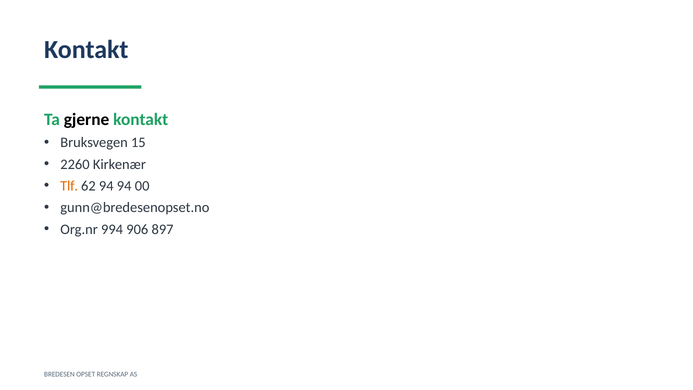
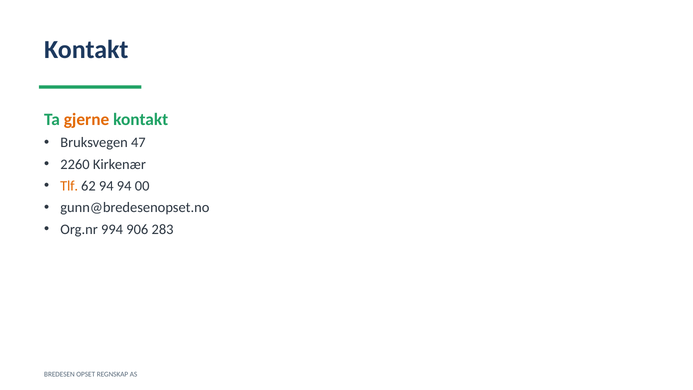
gjerne colour: black -> orange (87, 119)
15: 15 -> 47 (138, 143)
897: 897 -> 283 (163, 229)
